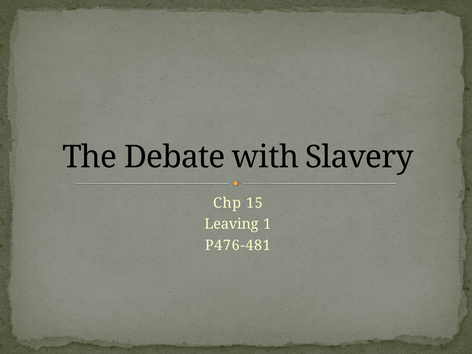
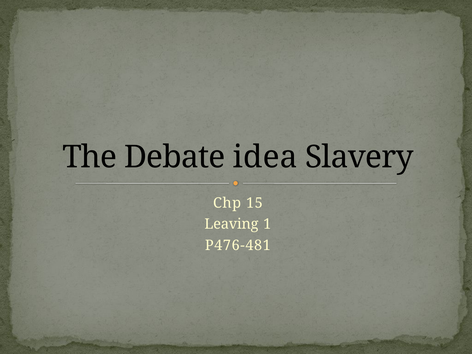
with: with -> idea (265, 157)
